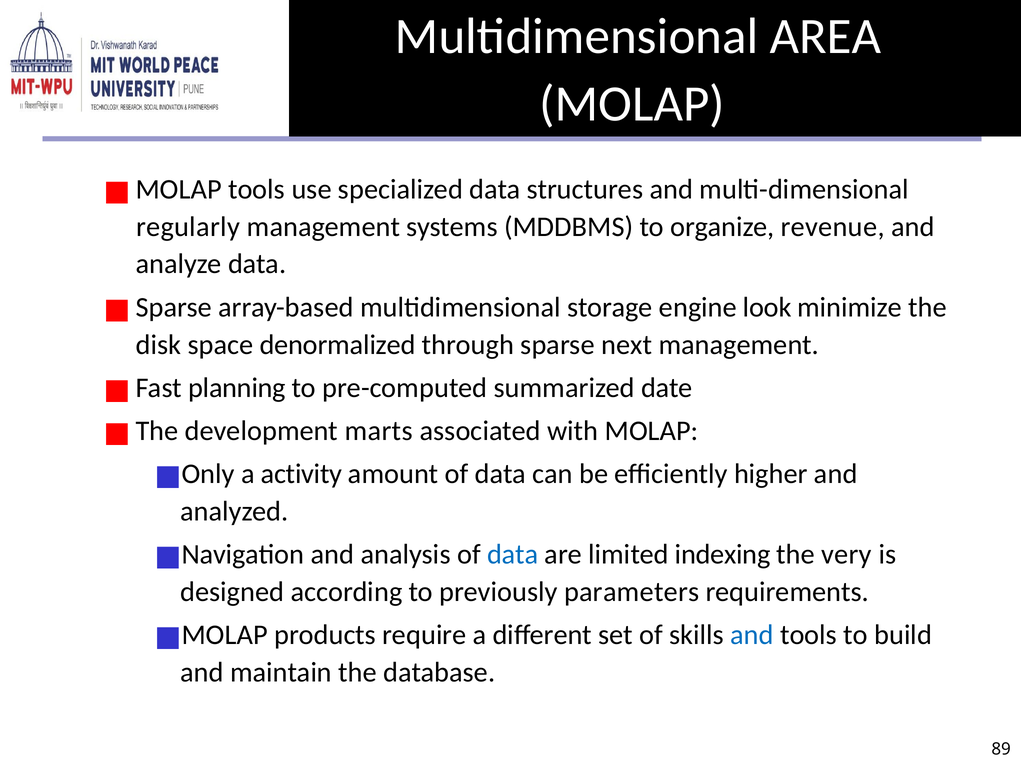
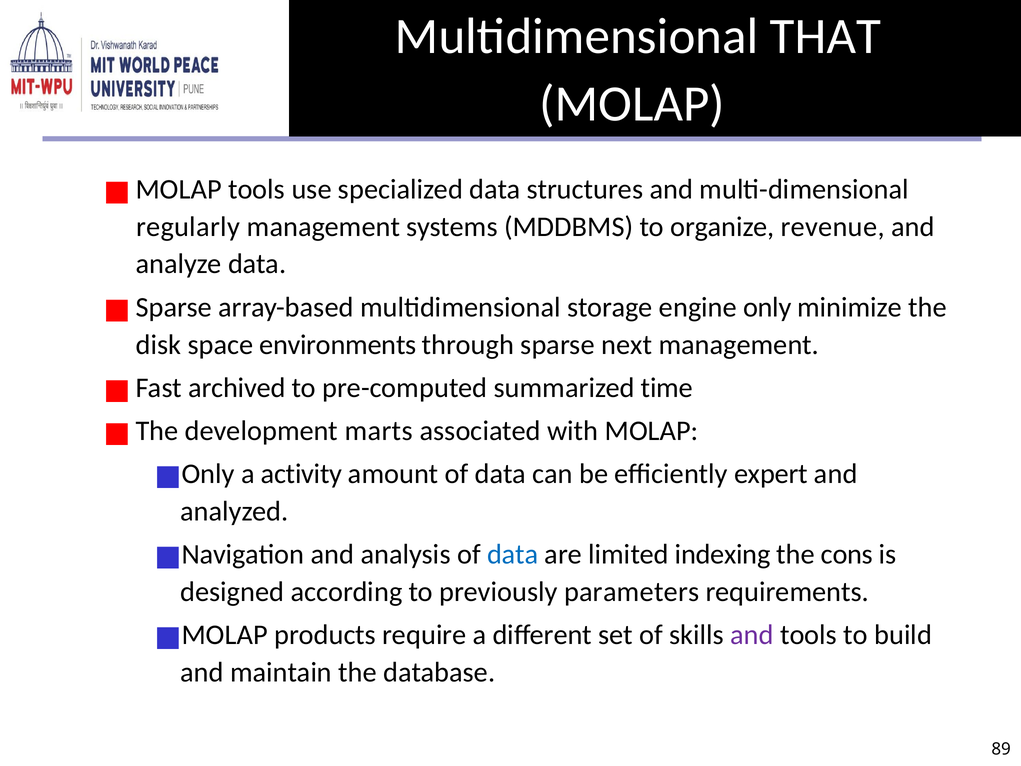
AREA: AREA -> THAT (825, 37)
look: look -> only (767, 307)
denormalized: denormalized -> environments (338, 345)
planning: planning -> archived (237, 388)
date: date -> time (667, 388)
higher: higher -> expert (771, 474)
very: very -> cons (847, 554)
and colour: blue -> purple (752, 635)
